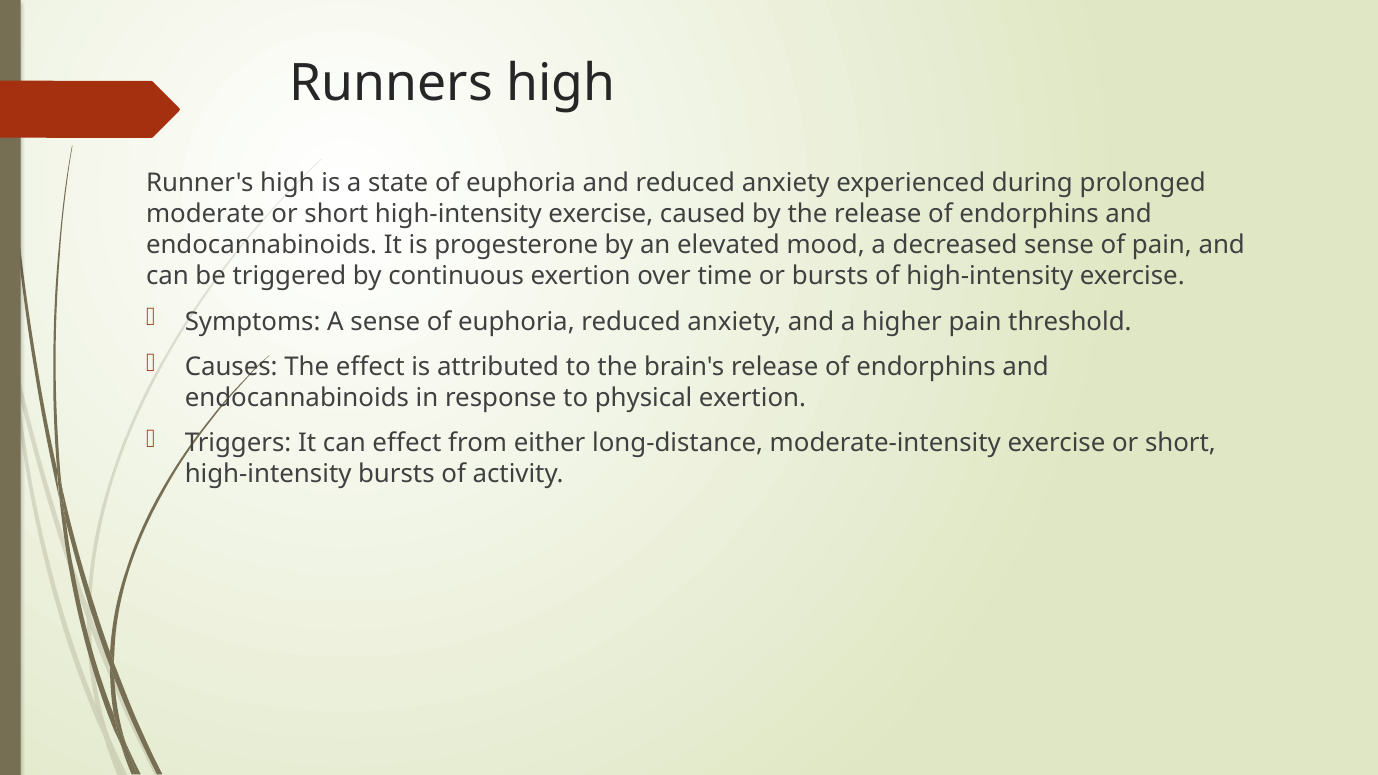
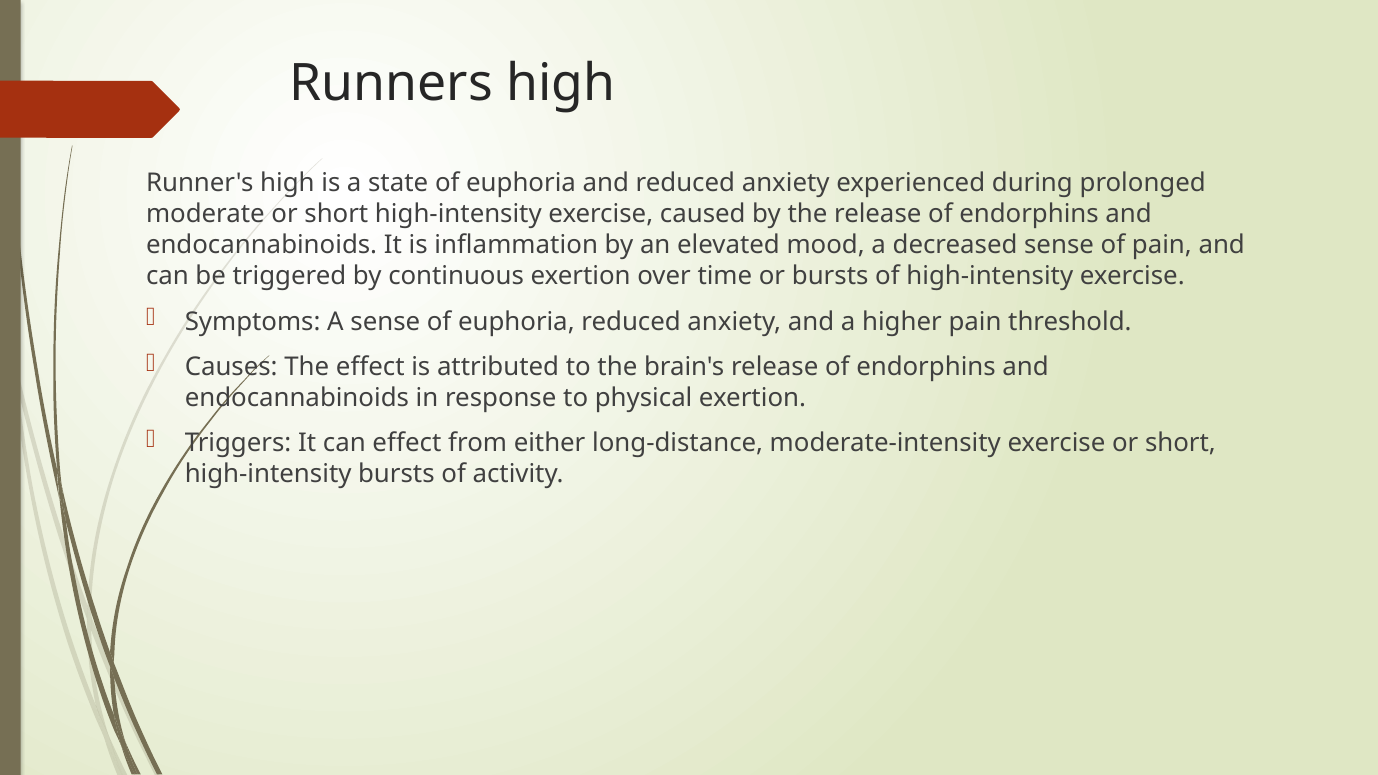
progesterone: progesterone -> inflammation (516, 245)
